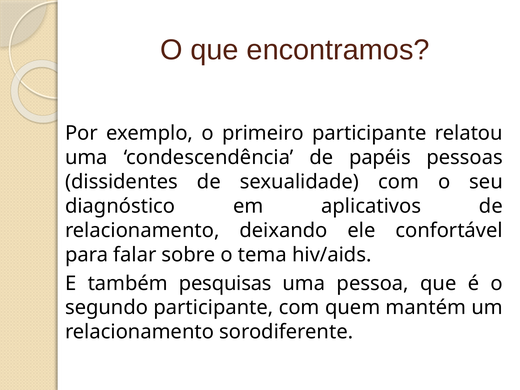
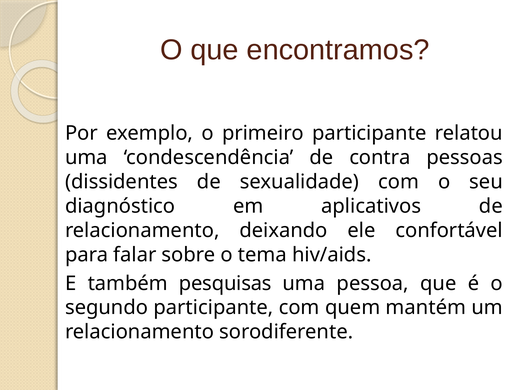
papéis: papéis -> contra (380, 158)
